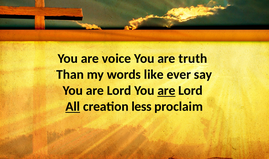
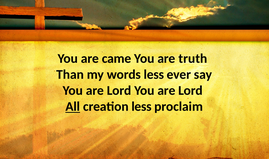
voice: voice -> came (117, 59)
words like: like -> less (154, 75)
are underline: present -> none (166, 91)
